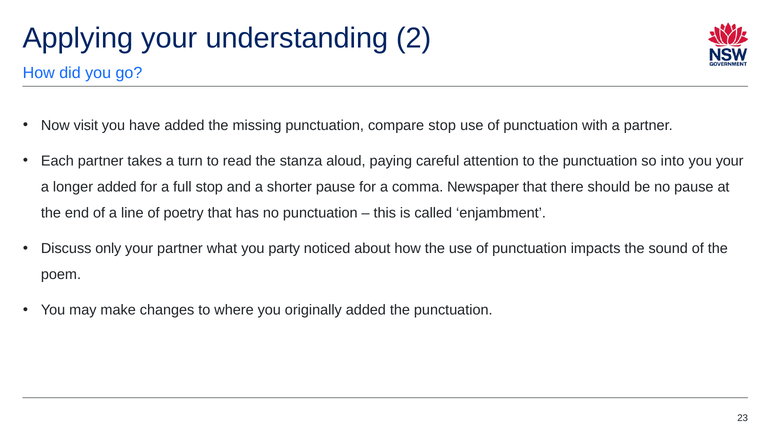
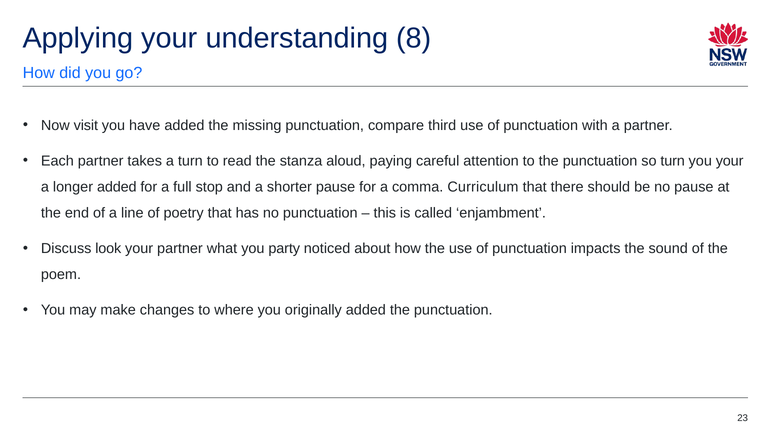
2: 2 -> 8 (414, 38)
compare stop: stop -> third (442, 125)
so into: into -> turn (673, 161)
Newspaper: Newspaper -> Curriculum (483, 187)
only: only -> look (108, 249)
